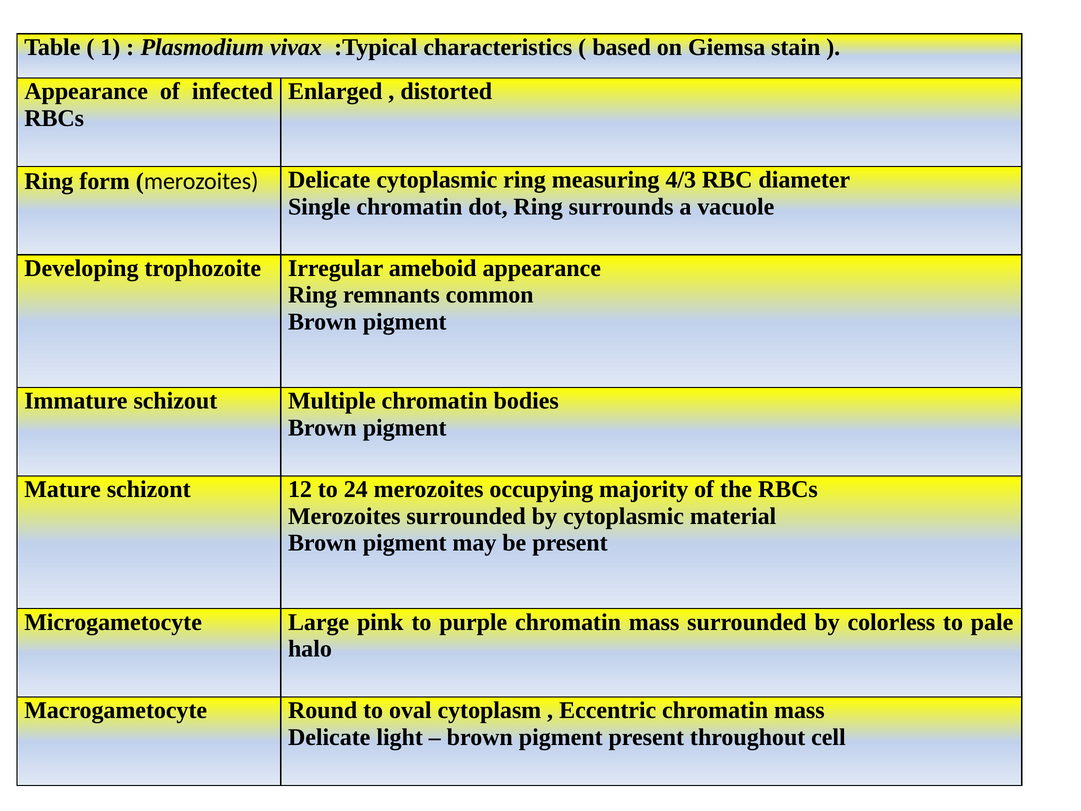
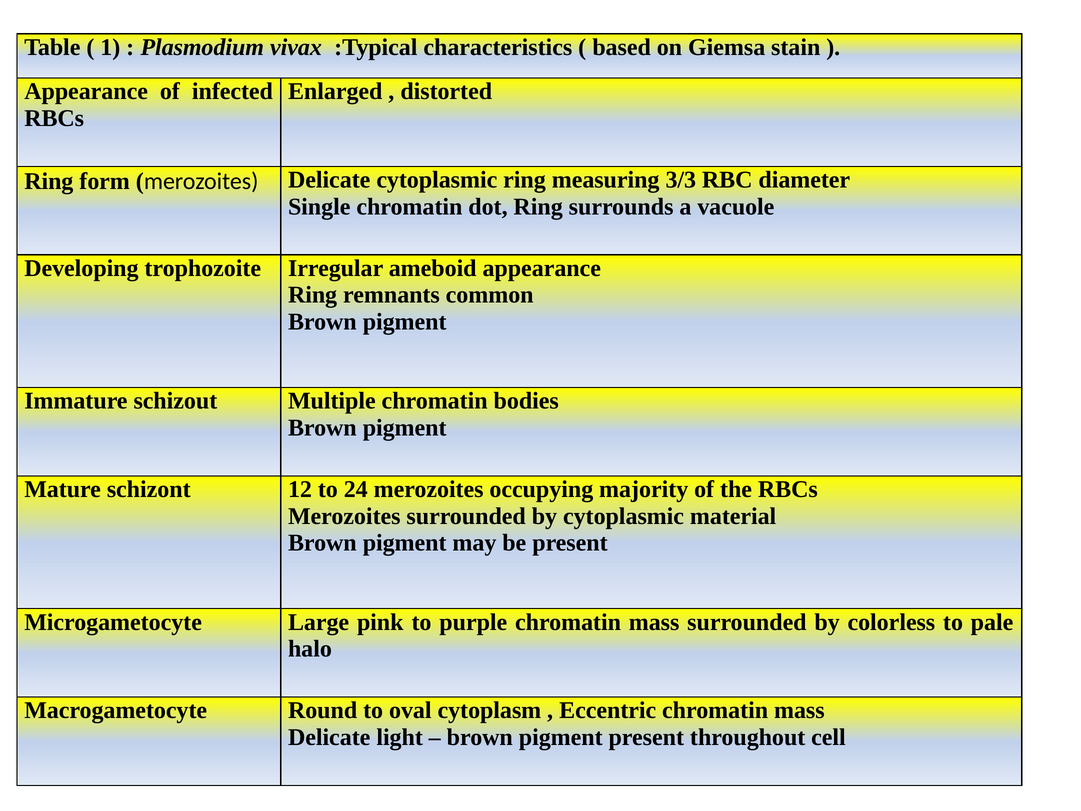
4/3: 4/3 -> 3/3 (681, 180)
